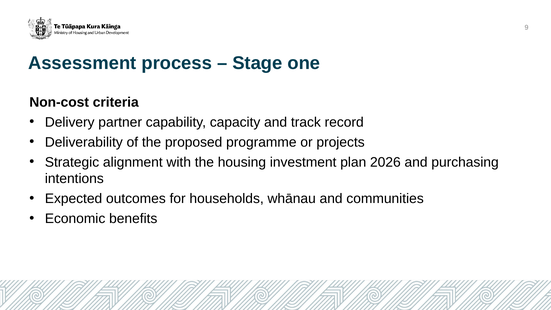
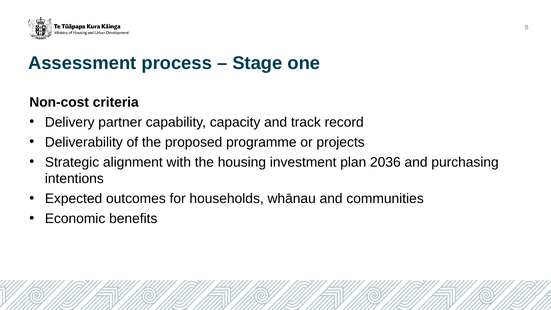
2026: 2026 -> 2036 (385, 162)
